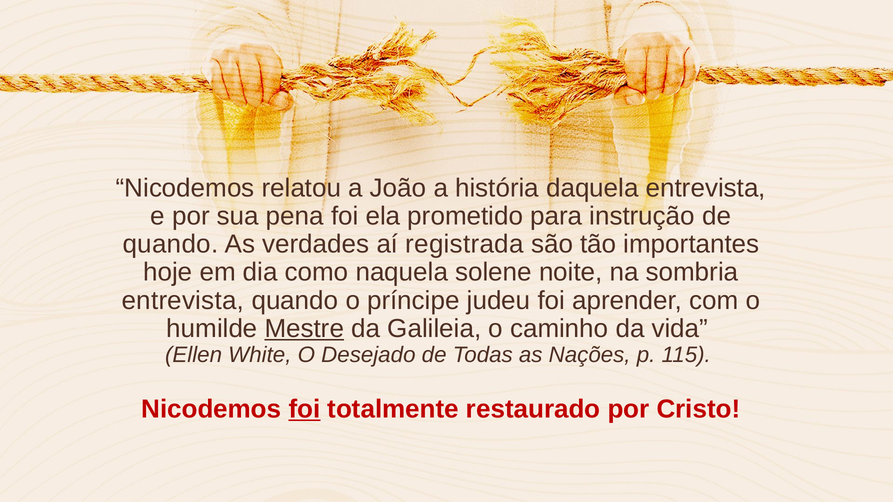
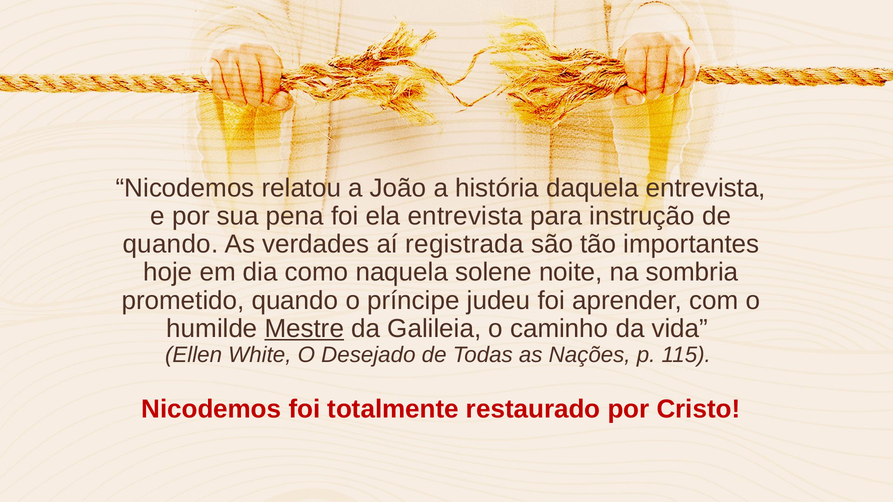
ela prometido: prometido -> entrevista (465, 216)
entrevista: entrevista -> prometido (183, 301)
foi underline: present -> none (304, 409)
